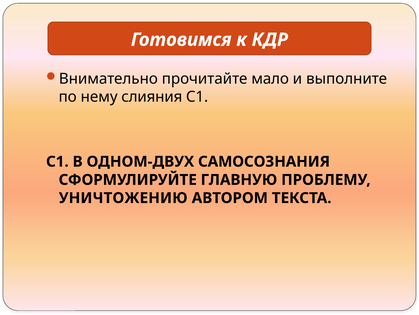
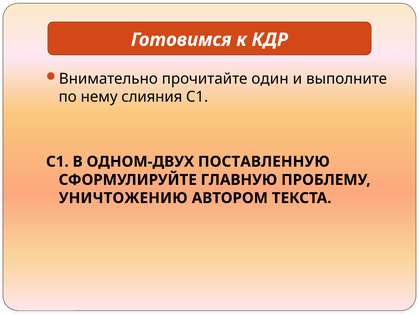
мало: мало -> один (270, 79)
САМОСОЗНАНИЯ: САМОСОЗНАНИЯ -> ПОСТАВЛЕННУЮ (264, 161)
